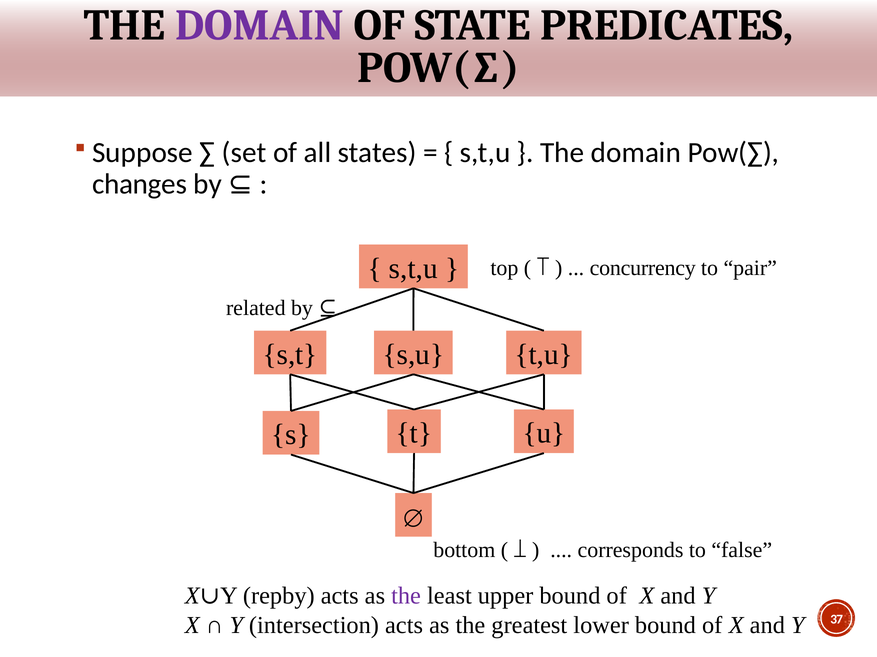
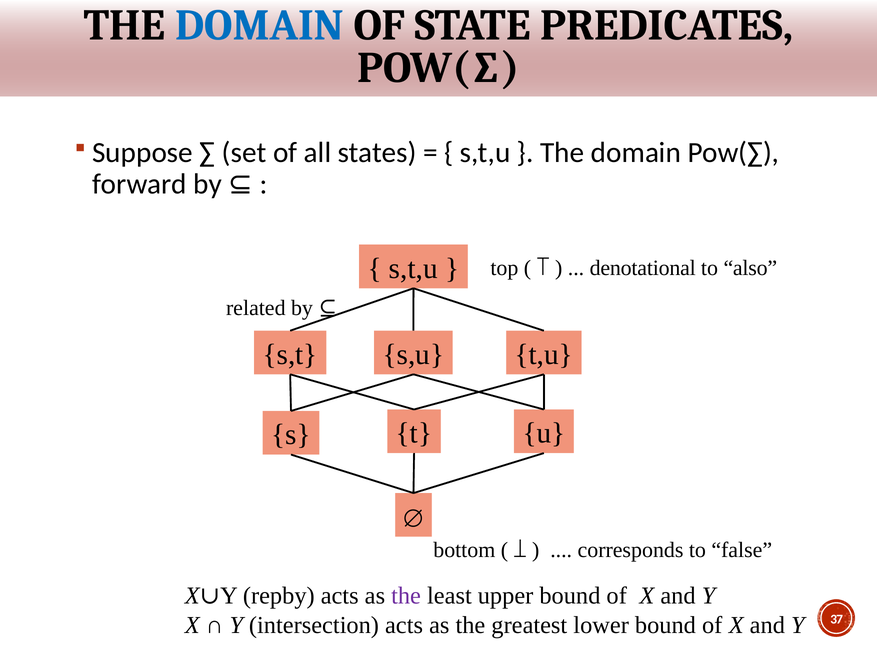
DOMAIN colour: purple -> blue (260, 25)
changes: changes -> forward (139, 184)
concurrency: concurrency -> denotational (643, 268)
pair: pair -> also (750, 268)
